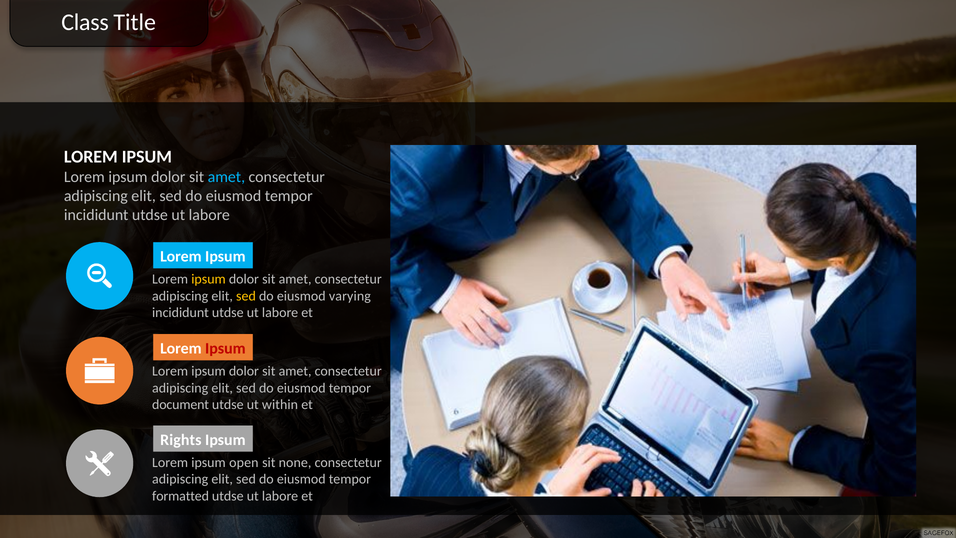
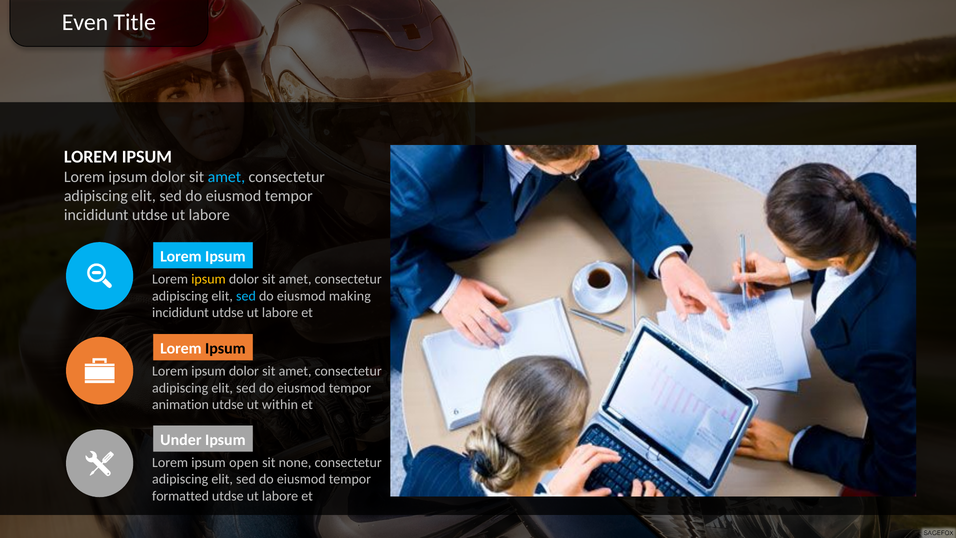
Class: Class -> Even (85, 23)
sed colour: yellow -> light blue (246, 296)
varying: varying -> making (350, 296)
Ipsum colour: red -> black (225, 348)
document: document -> animation (181, 404)
Rights: Rights -> Under (181, 440)
